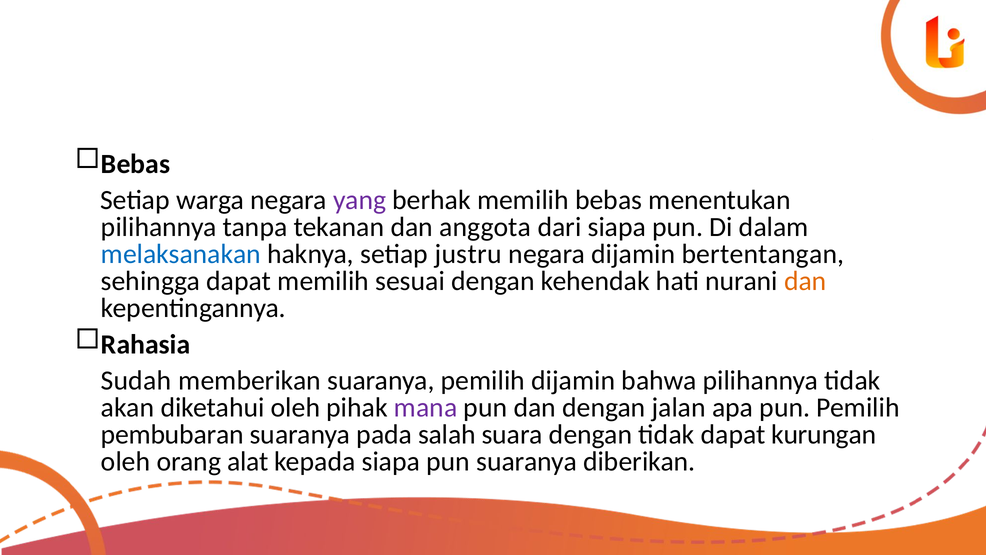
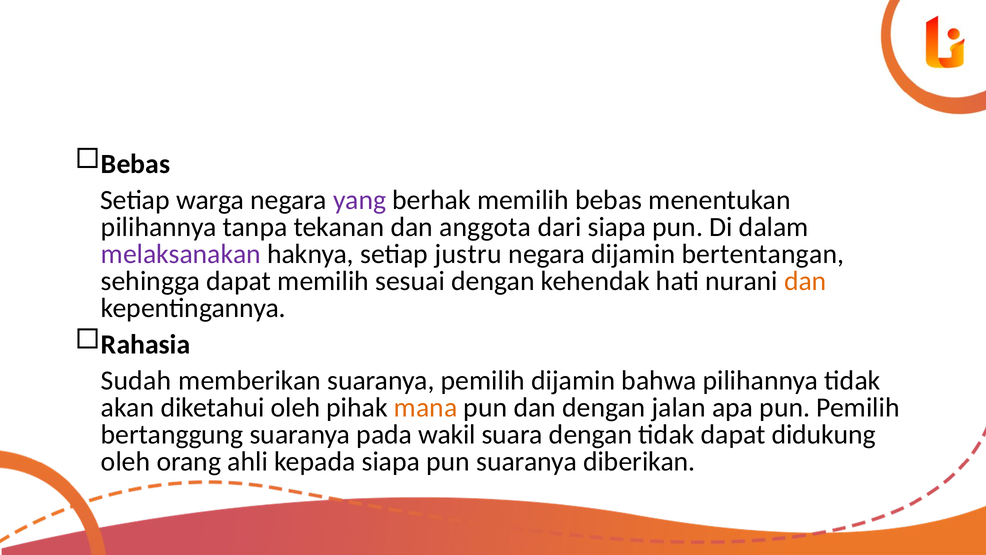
melaksanakan colour: blue -> purple (181, 254)
mana colour: purple -> orange (426, 407)
pembubaran: pembubaran -> bertanggung (172, 434)
salah: salah -> wakil (447, 434)
kurungan: kurungan -> didukung (824, 434)
alat: alat -> ahli (248, 461)
